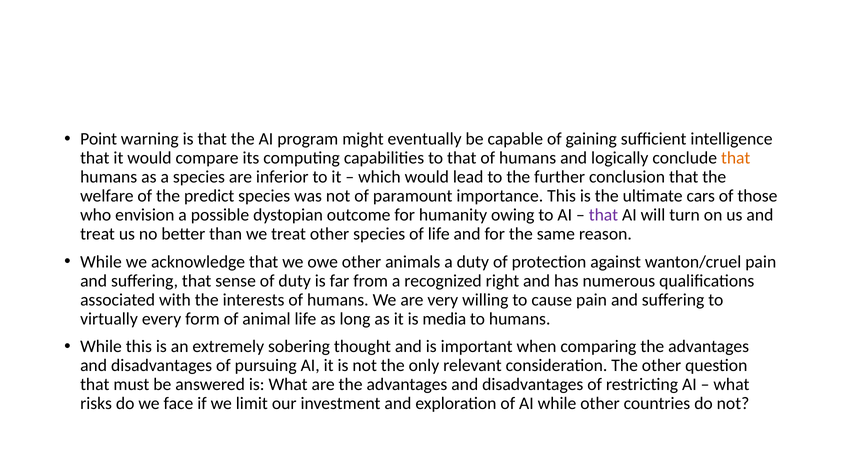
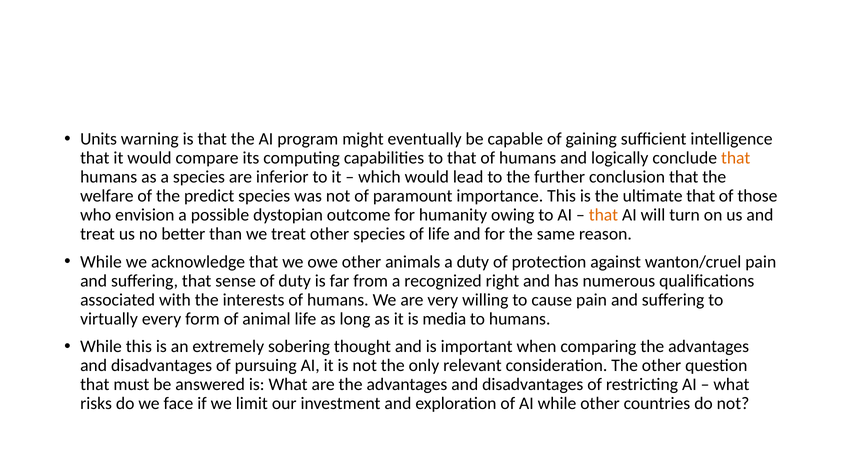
Point: Point -> Units (99, 139)
ultimate cars: cars -> that (701, 196)
that colour: purple -> orange (603, 215)
